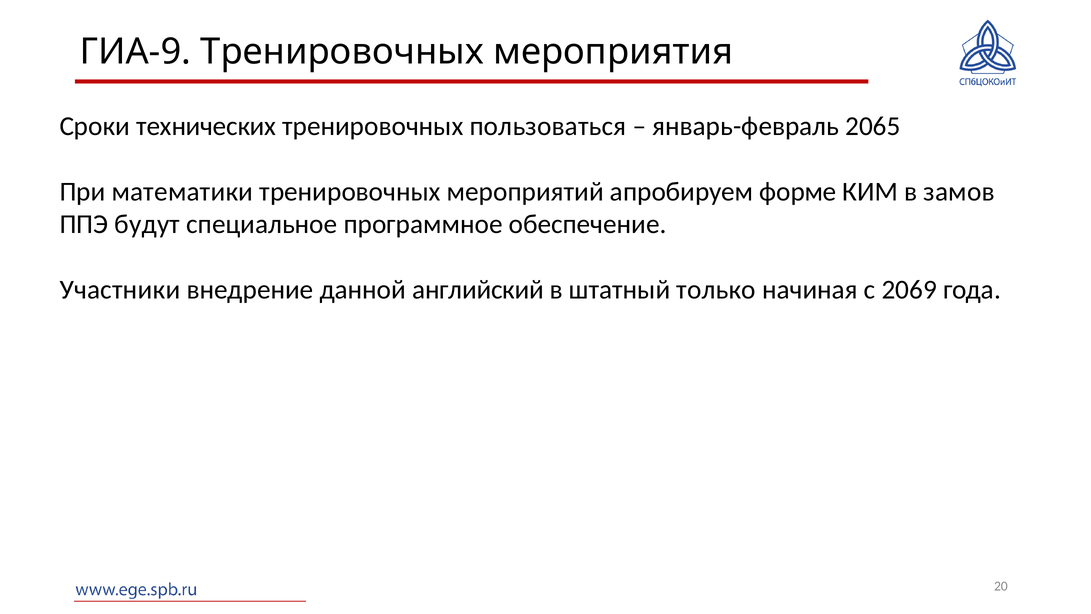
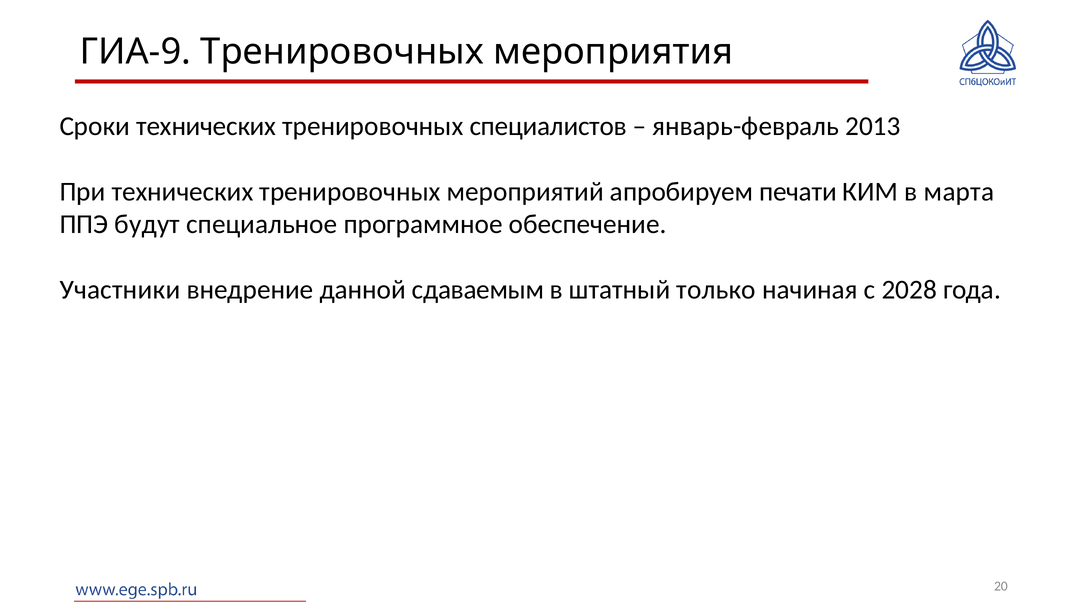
пользоваться: пользоваться -> специалистов (548, 126)
2065: 2065 -> 2013 (873, 126)
При математики: математики -> технических (182, 192)
форме: форме -> печати (798, 192)
замов: замов -> марта (959, 192)
английский: английский -> сдаваемым (478, 290)
2069: 2069 -> 2028 (909, 290)
